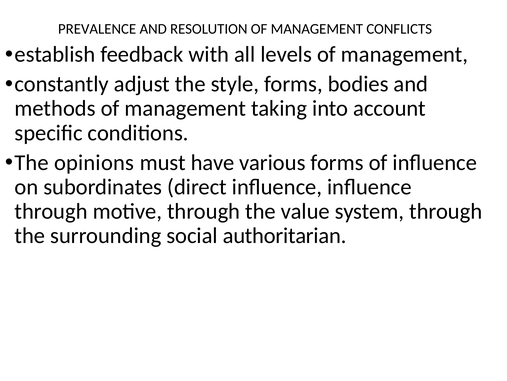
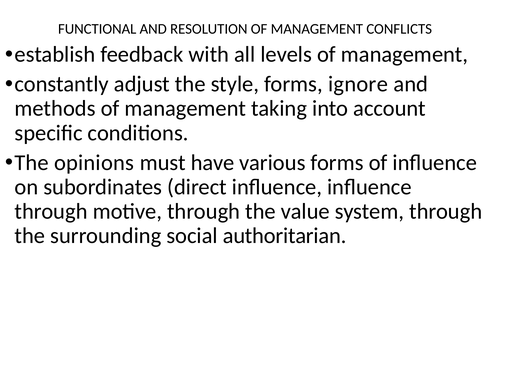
PREVALENCE: PREVALENCE -> FUNCTIONAL (97, 29)
bodies: bodies -> ignore (358, 84)
